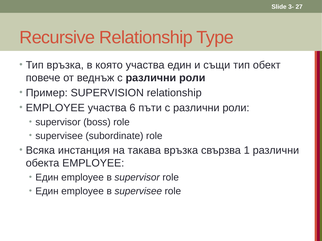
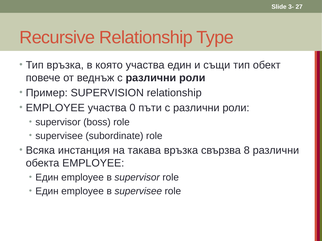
6: 6 -> 0 (132, 108)
1: 1 -> 8 (247, 151)
